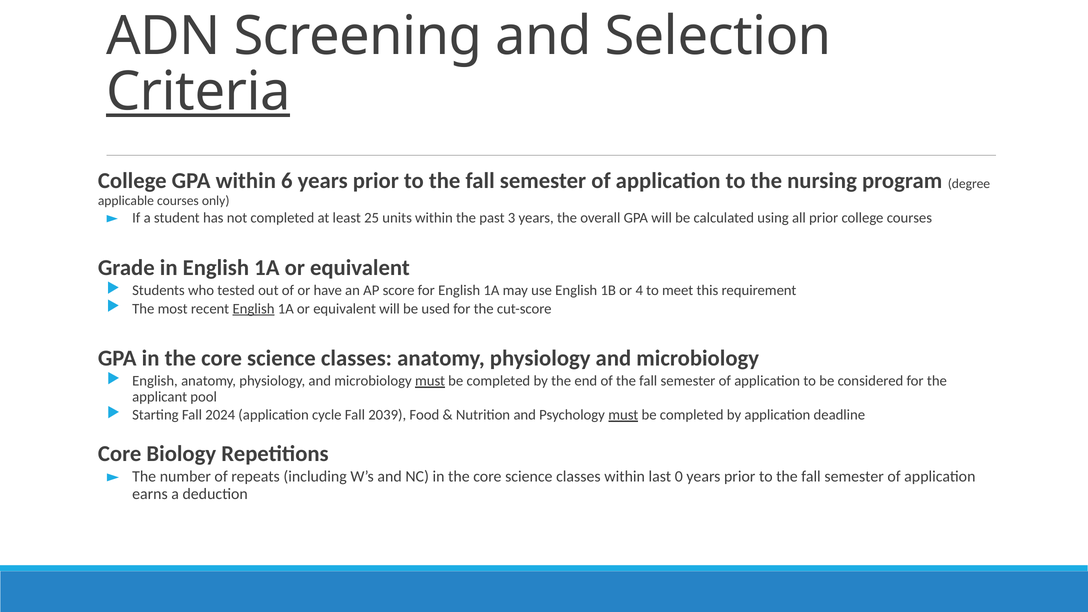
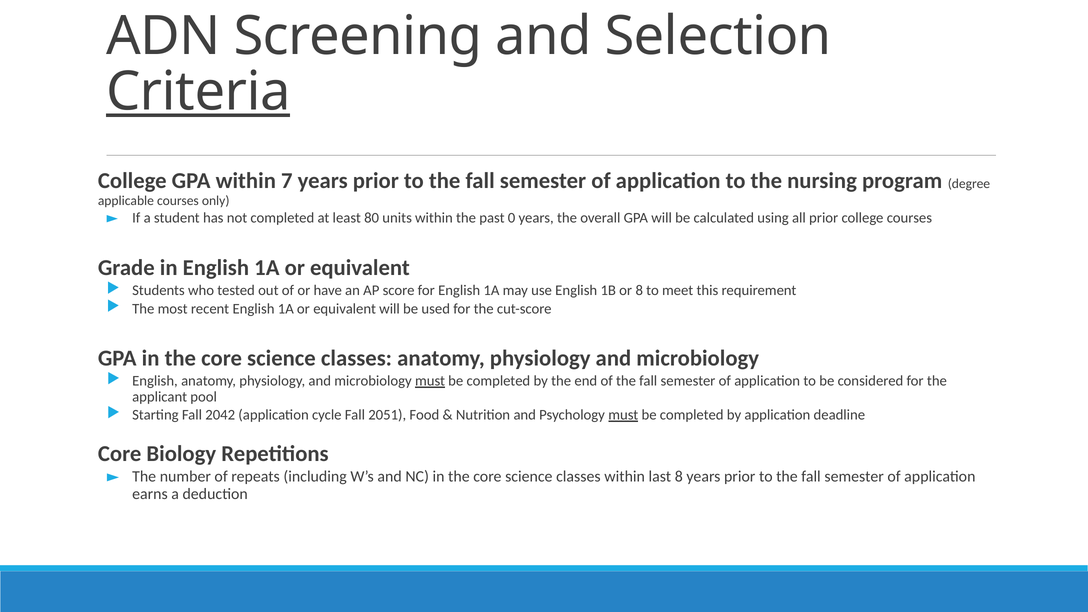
6: 6 -> 7 (287, 181)
25: 25 -> 80 (372, 218)
3: 3 -> 0 (512, 218)
or 4: 4 -> 8 (639, 290)
English underline: present -> none (254, 309)
2024: 2024 -> 2042 (220, 415)
2039: 2039 -> 2051 (387, 415)
last 0: 0 -> 8 (679, 477)
